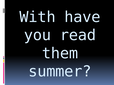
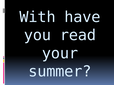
them: them -> your (60, 54)
